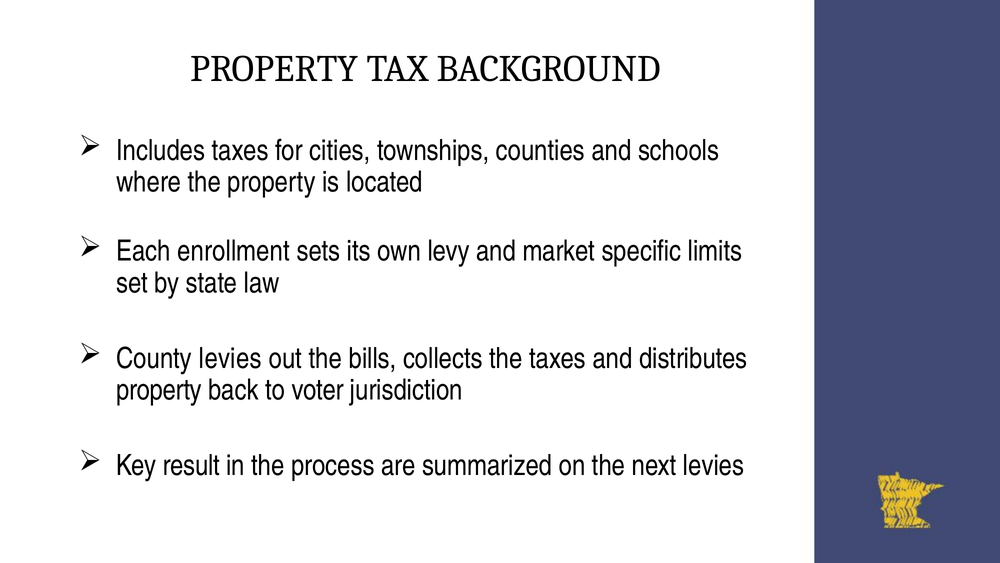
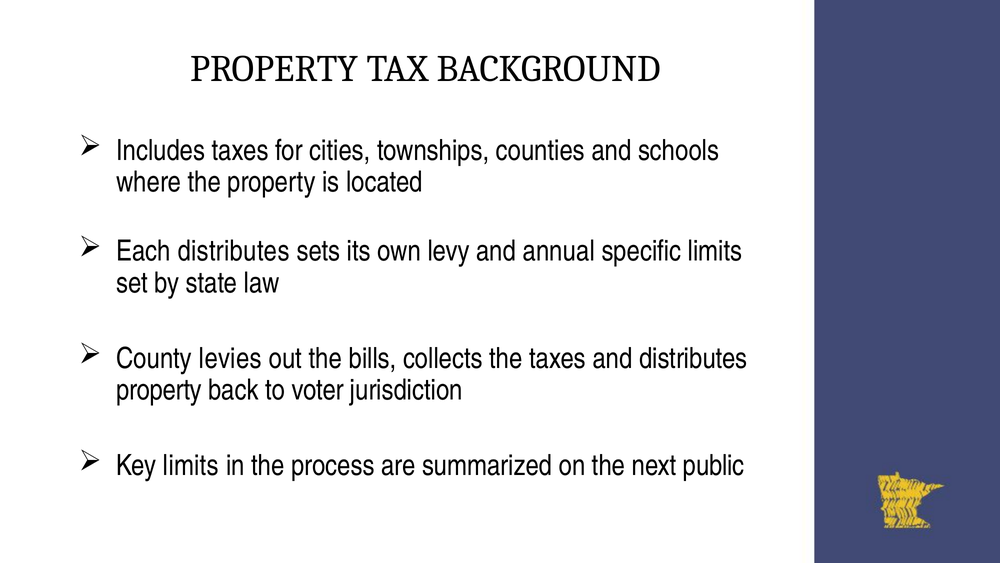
Each enrollment: enrollment -> distributes (234, 251)
market: market -> annual (559, 251)
Key result: result -> limits (191, 465)
next levies: levies -> public (714, 465)
